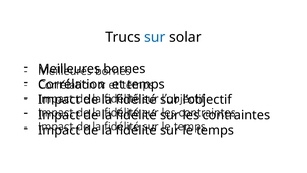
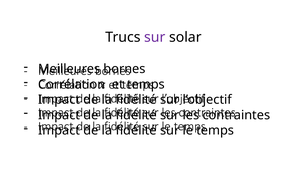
sur colour: blue -> purple (155, 37)
